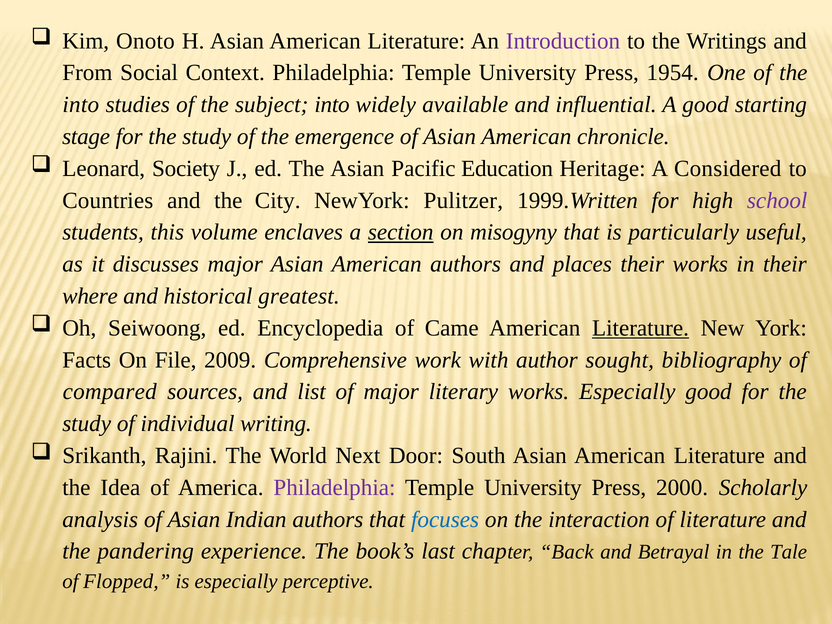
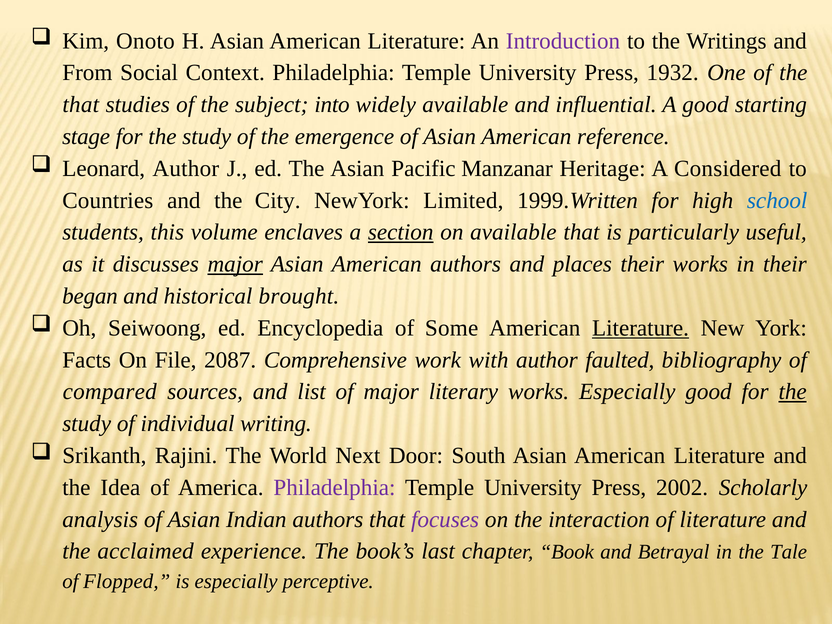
1954: 1954 -> 1932 (673, 73)
into: into -> that (81, 105)
chronicle: chronicle -> reference (623, 137)
Leonard Society: Society -> Author (186, 168)
Education: Education -> Manzanar (507, 168)
Pulitzer: Pulitzer -> Limited (463, 200)
school colour: purple -> blue (777, 200)
on misogyny: misogyny -> available (513, 232)
major underline: none -> present (235, 264)
where: where -> began (90, 296)
greatest: greatest -> brought (299, 296)
Came: Came -> Some (452, 328)
2009: 2009 -> 2087 (230, 360)
sought: sought -> faulted (620, 360)
the underline: none -> present (793, 392)
2000: 2000 -> 2002 (682, 488)
focuses colour: blue -> purple (445, 519)
pandering: pandering -> acclaimed (146, 551)
Back: Back -> Book (567, 552)
